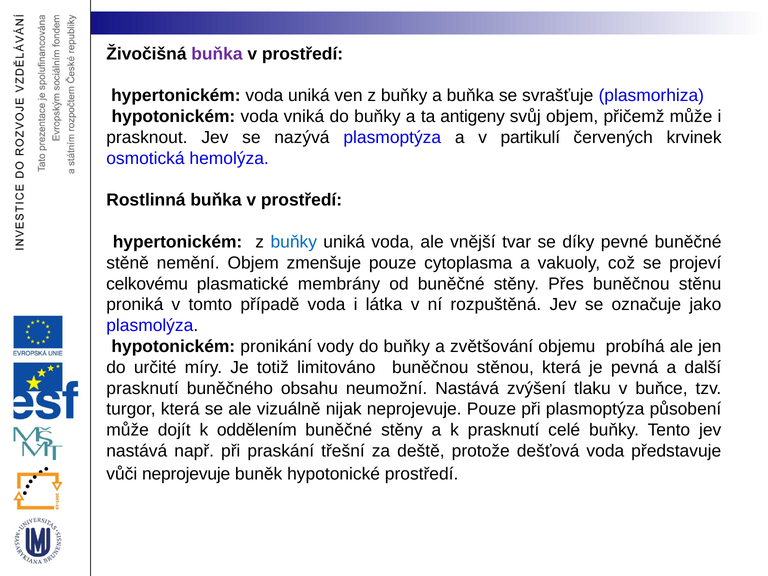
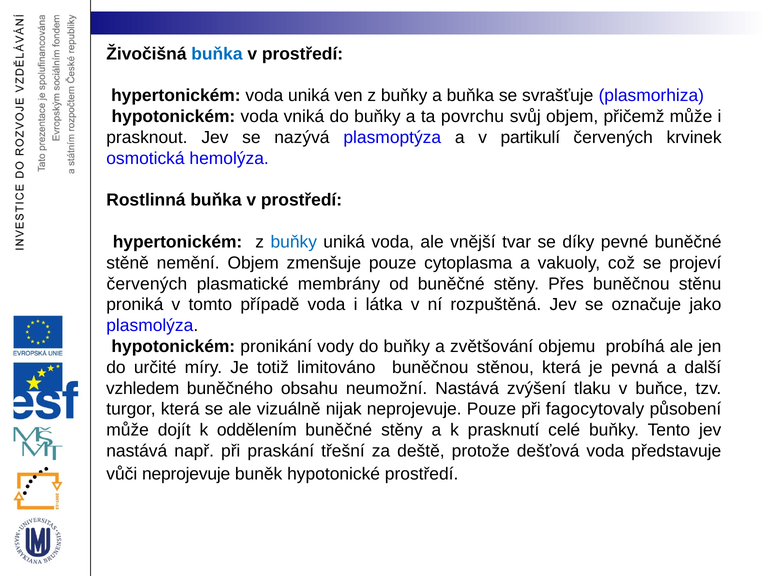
buňka colour: purple -> blue (217, 54)
antigeny: antigeny -> povrchu (472, 117)
celkovému: celkovému -> červených (147, 284)
prasknutí: prasknutí -> vzhledem (143, 388)
při plasmoptýza: plasmoptýza -> fagocytovaly (595, 409)
